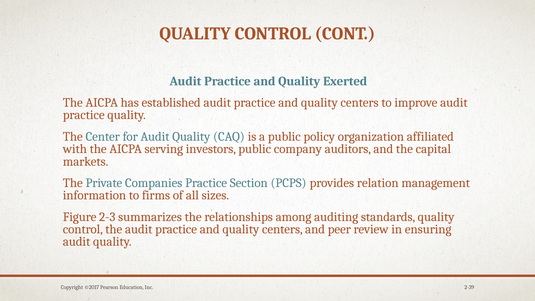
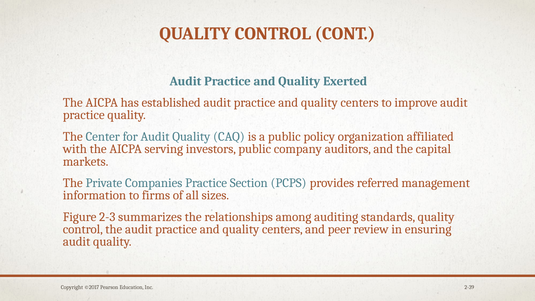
relation: relation -> referred (378, 183)
